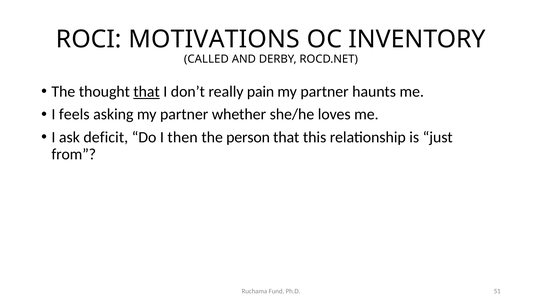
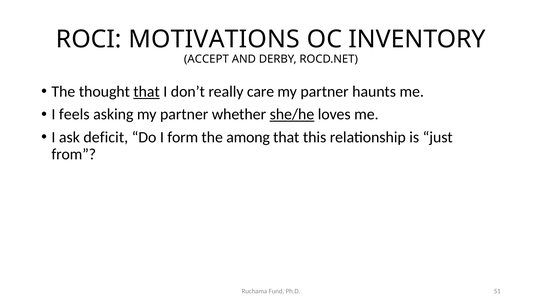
CALLED: CALLED -> ACCEPT (206, 59)
pain: pain -> care (261, 92)
she/he underline: none -> present (292, 114)
then: then -> form (183, 137)
person: person -> among (248, 137)
